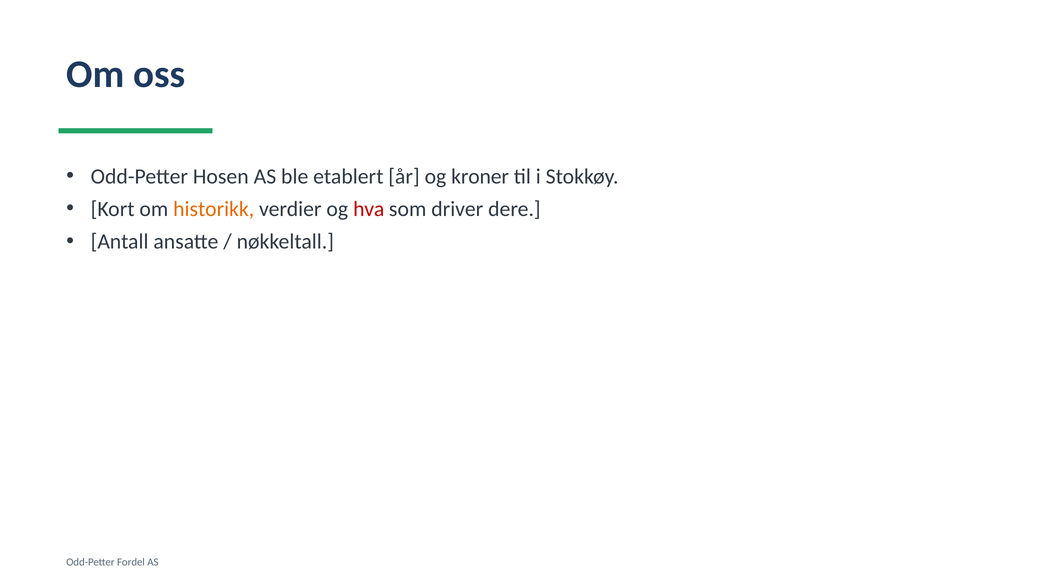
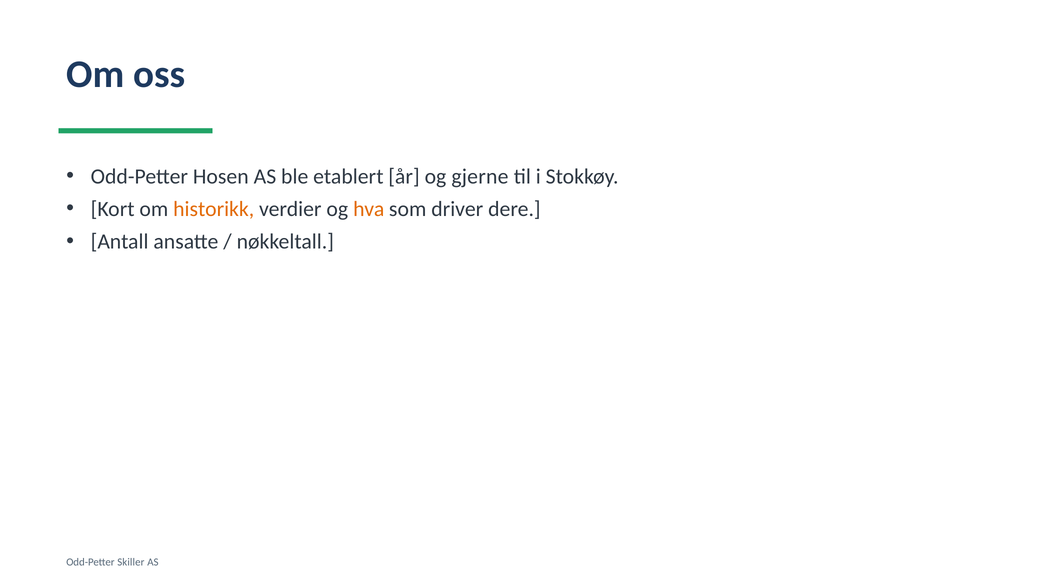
kroner: kroner -> gjerne (480, 176)
hva colour: red -> orange (369, 209)
Fordel: Fordel -> Skiller (131, 562)
